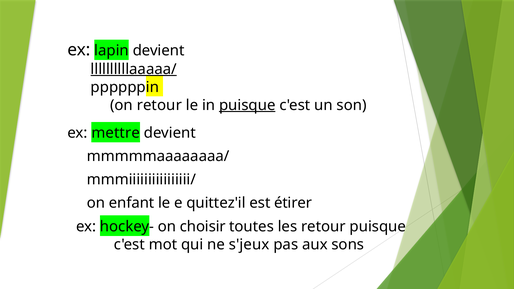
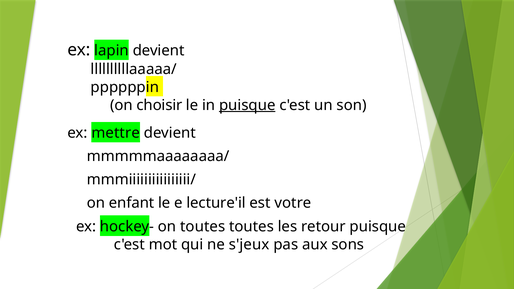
llllllllllaaaaa/ underline: present -> none (134, 69)
on retour: retour -> choisir (159, 105)
quittez'il: quittez'il -> lecture'il (216, 203)
étirer: étirer -> votre (293, 203)
on choisir: choisir -> toutes (203, 227)
